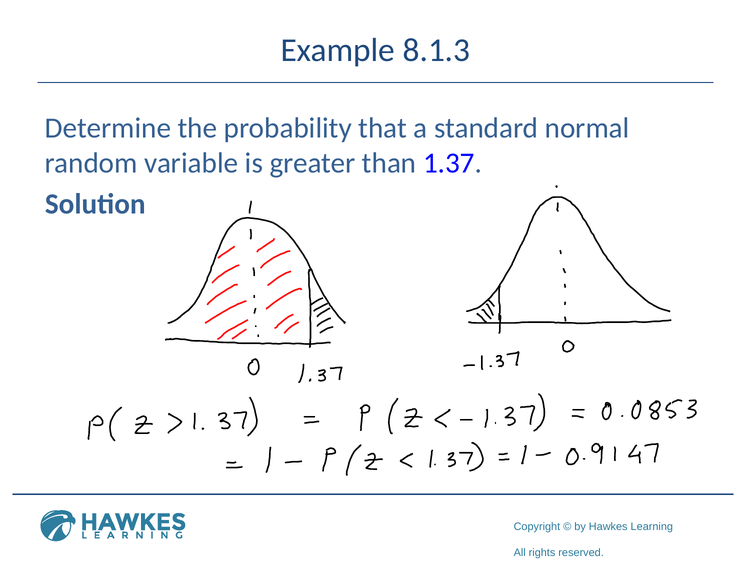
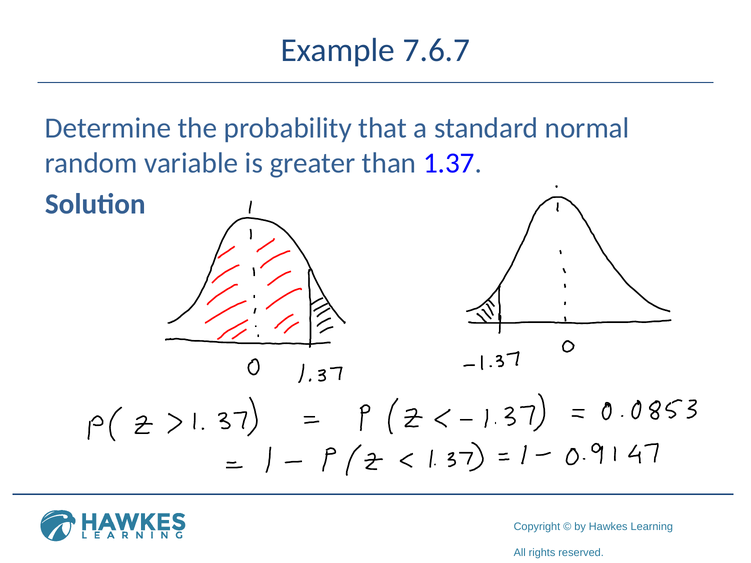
8.1.3: 8.1.3 -> 7.6.7 (436, 50)
